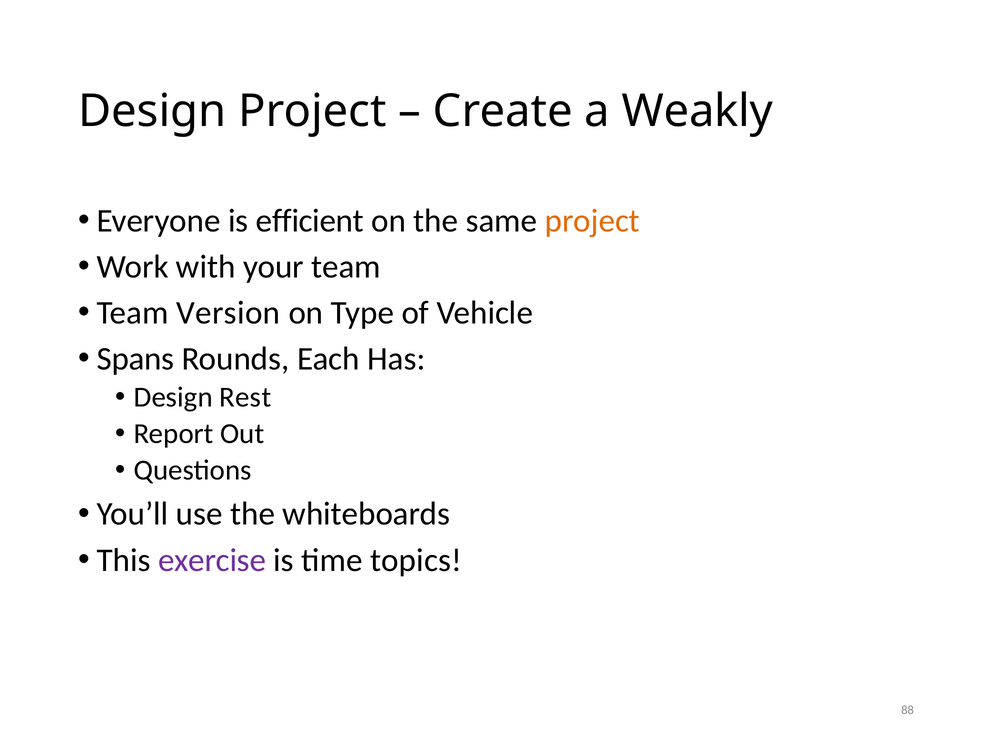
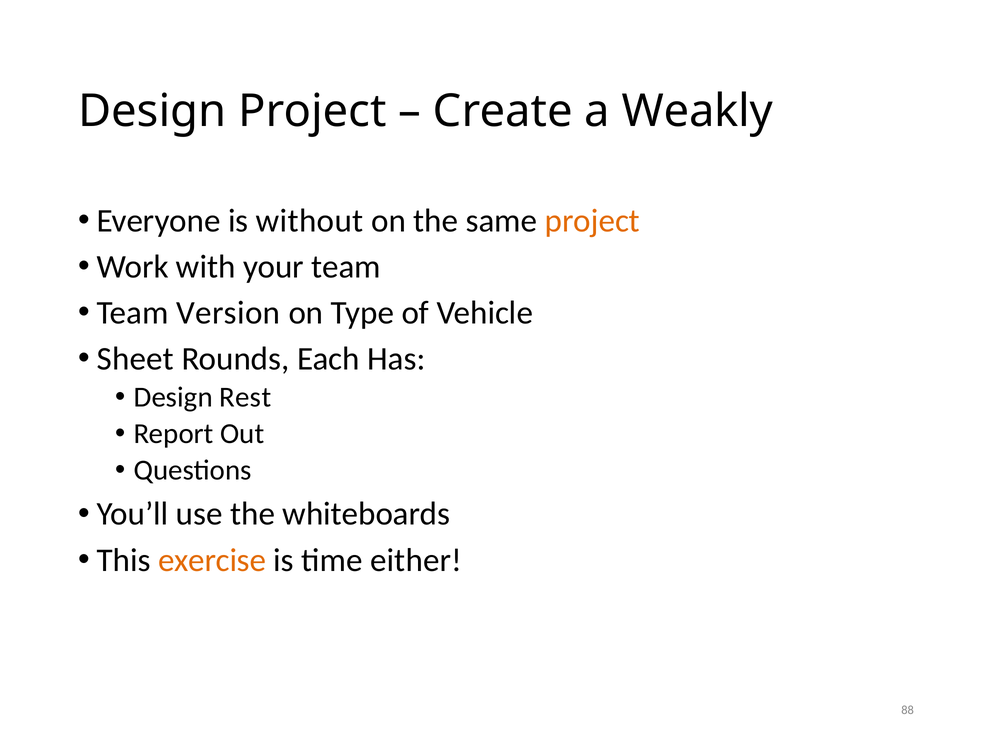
efficient: efficient -> without (310, 221)
Spans: Spans -> Sheet (135, 359)
exercise colour: purple -> orange (212, 560)
topics: topics -> either (416, 560)
